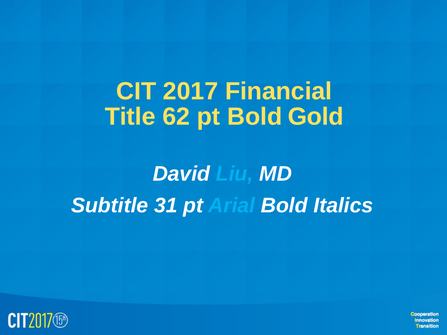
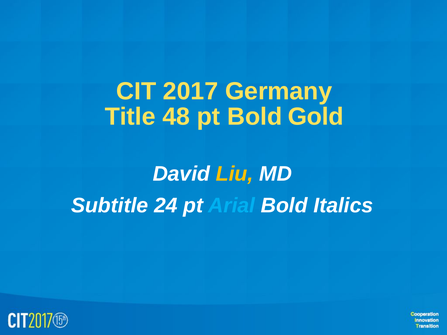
Financial: Financial -> Germany (279, 91)
62: 62 -> 48 (176, 117)
Liu colour: light blue -> yellow (235, 174)
31: 31 -> 24 (166, 206)
